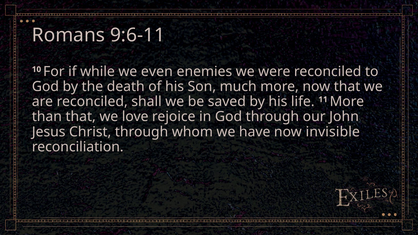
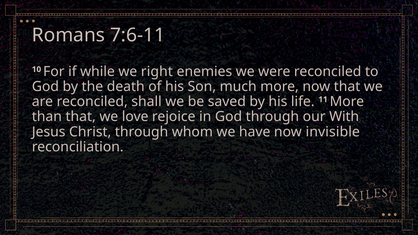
9:6-11: 9:6-11 -> 7:6-11 (138, 35)
even: even -> right (157, 72)
John: John -> With (344, 117)
